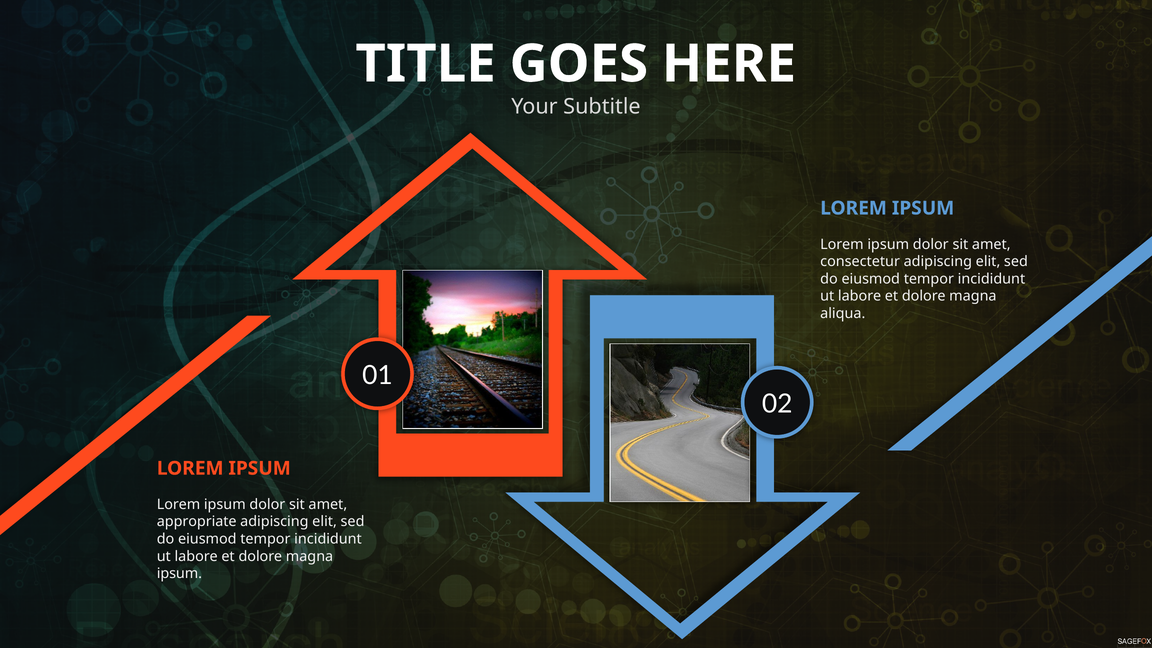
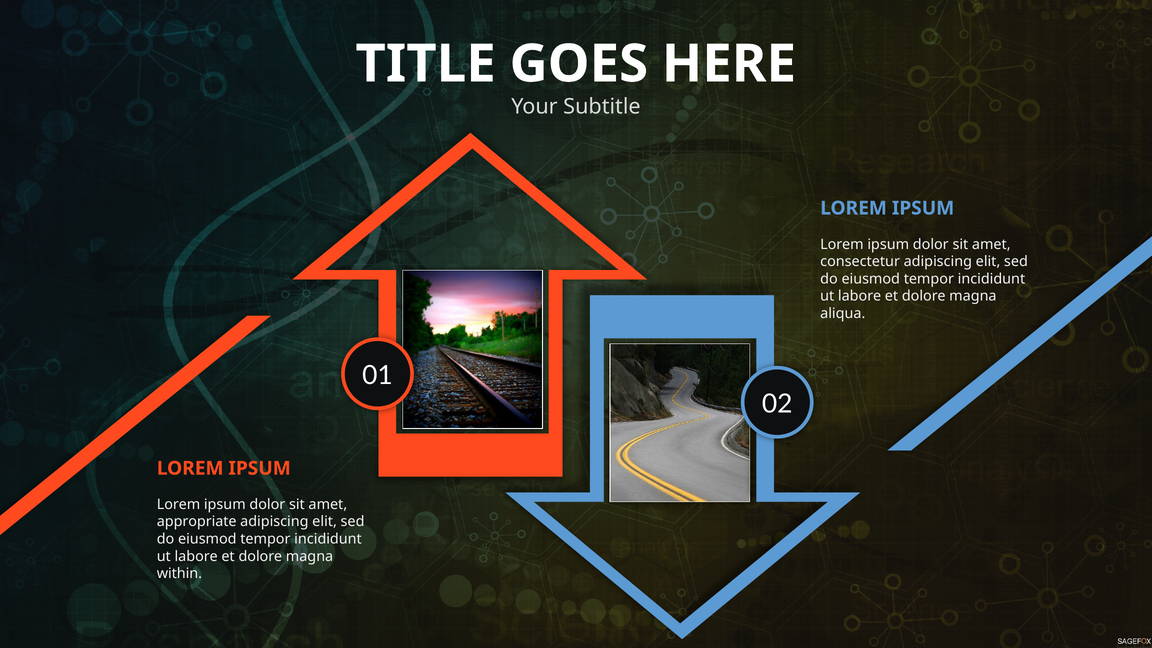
ipsum: ipsum -> within (179, 574)
